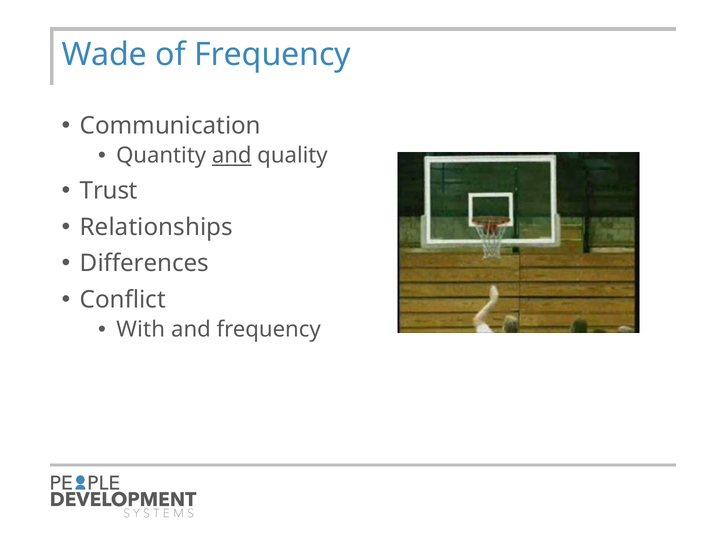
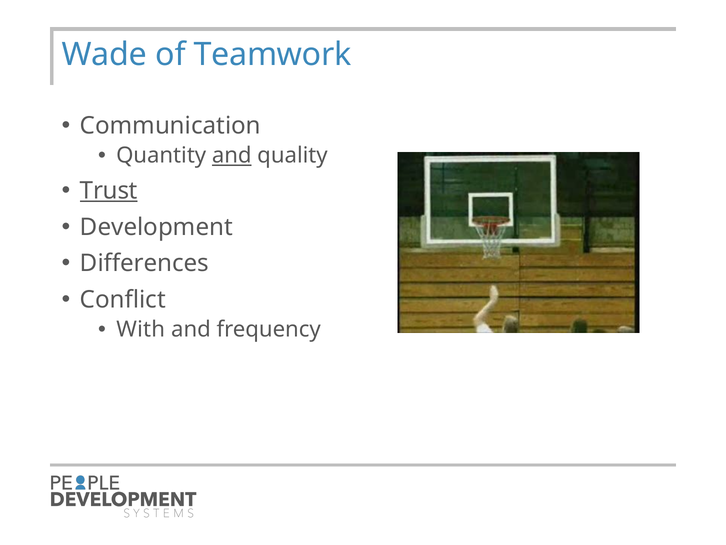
of Frequency: Frequency -> Teamwork (273, 55)
Trust underline: none -> present (109, 191)
Relationships: Relationships -> Development (156, 227)
